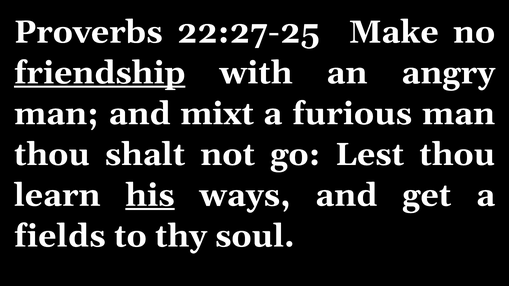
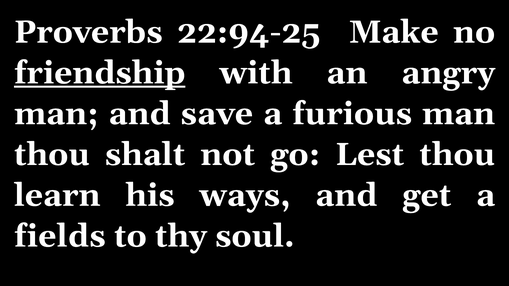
22:27-25: 22:27-25 -> 22:94-25 (249, 32)
mixt: mixt -> save (217, 114)
his underline: present -> none (150, 196)
